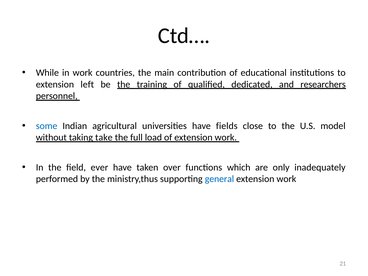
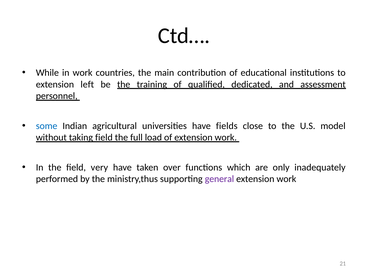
researchers: researchers -> assessment (323, 84)
taking take: take -> field (104, 138)
ever: ever -> very (99, 167)
general colour: blue -> purple (219, 179)
